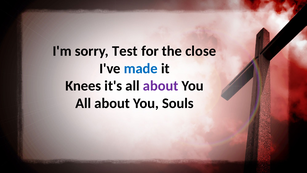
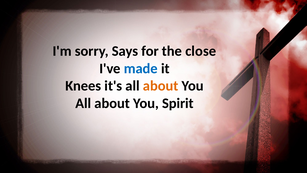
Test: Test -> Says (125, 51)
about colour: purple -> orange (161, 86)
Souls: Souls -> Spirit (178, 103)
